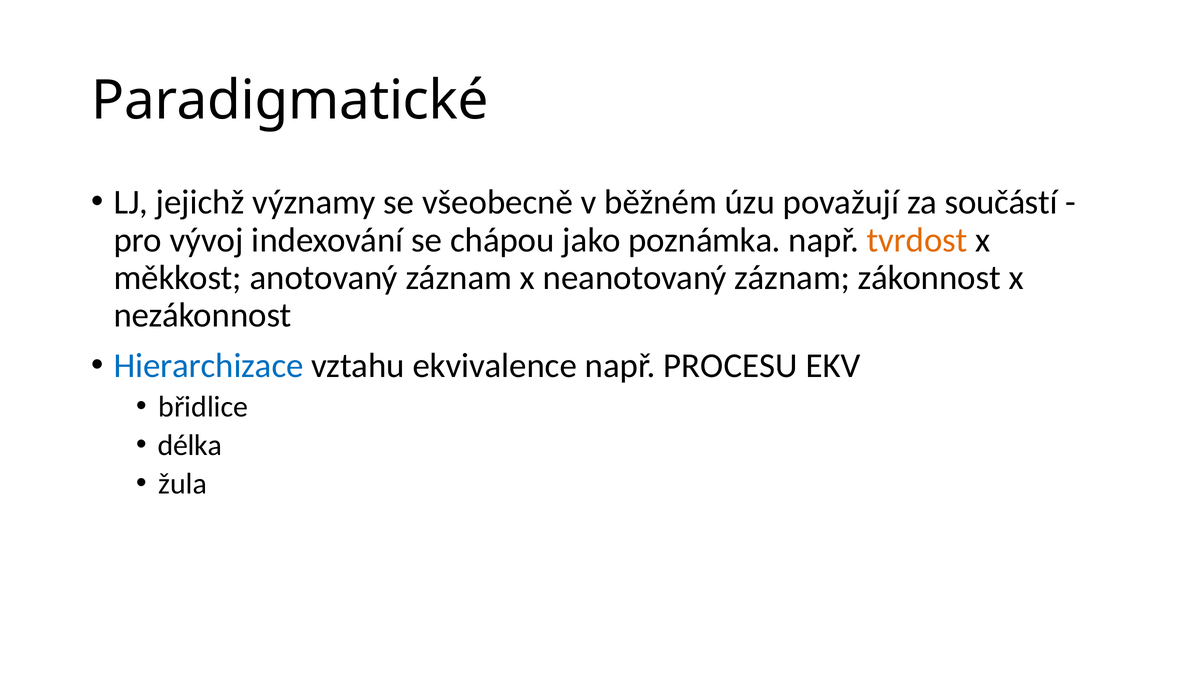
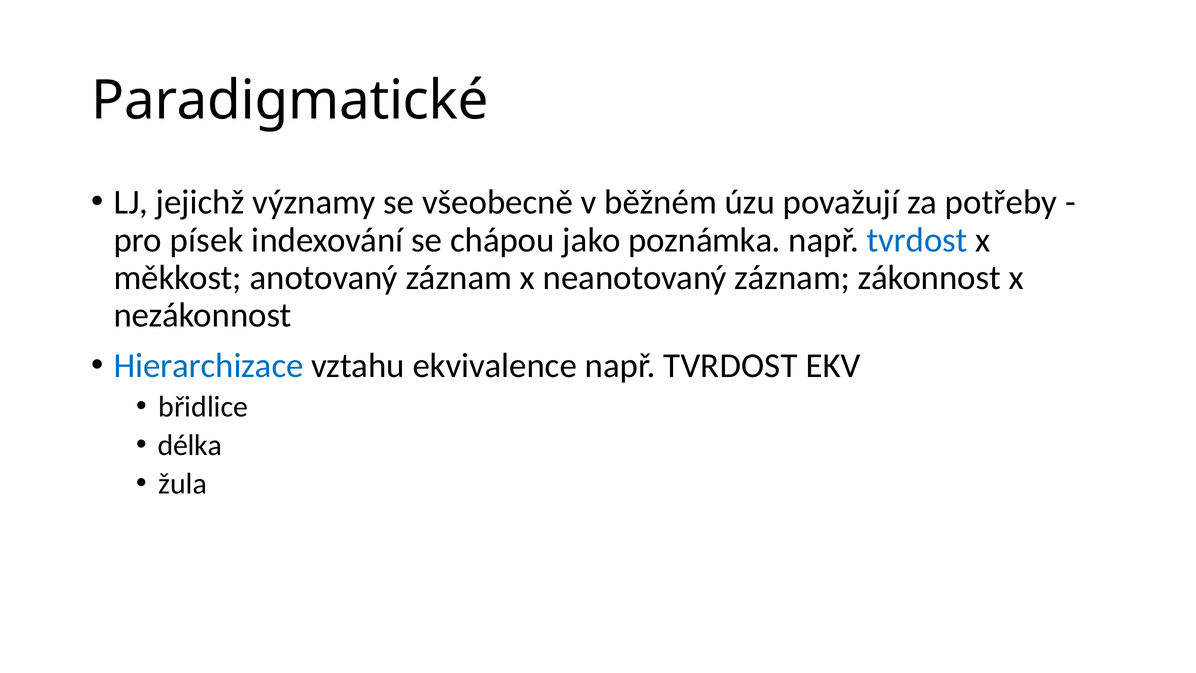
součástí: součástí -> potřeby (1001, 202)
vývoj: vývoj -> písek (207, 240)
tvrdost colour: orange -> blue (917, 240)
ekvivalence např PROCESU: PROCESU -> TVRDOST (730, 365)
